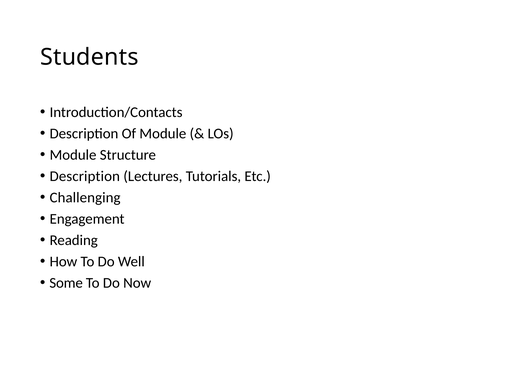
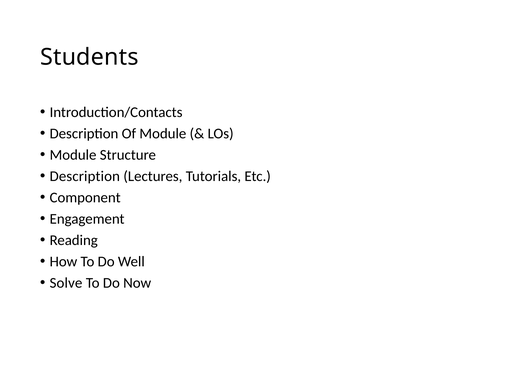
Challenging: Challenging -> Component (85, 197)
Some: Some -> Solve (66, 283)
